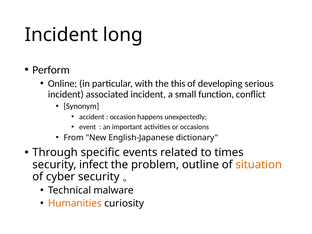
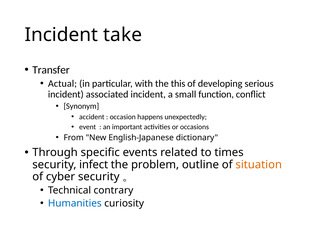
long: long -> take (123, 35)
Perform: Perform -> Transfer (51, 70)
Online: Online -> Actual (62, 83)
malware: malware -> contrary (113, 190)
Humanities colour: orange -> blue (75, 203)
